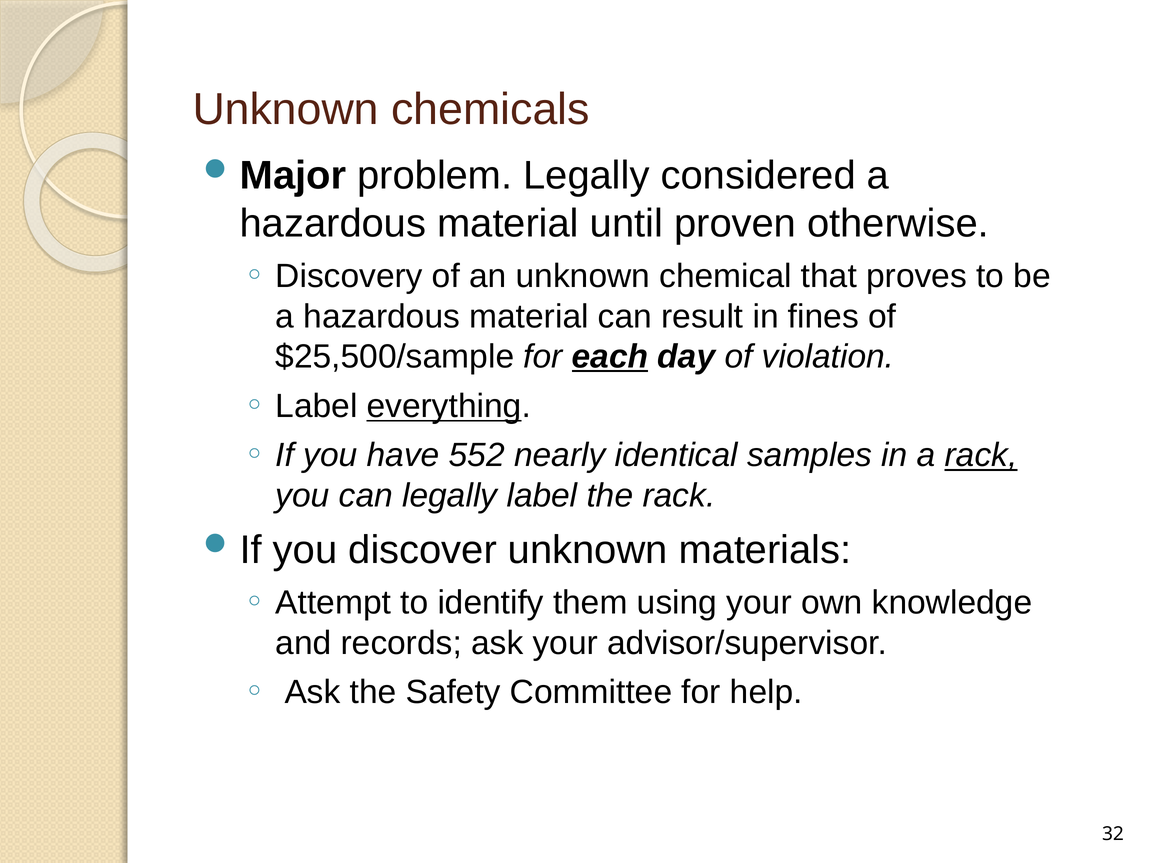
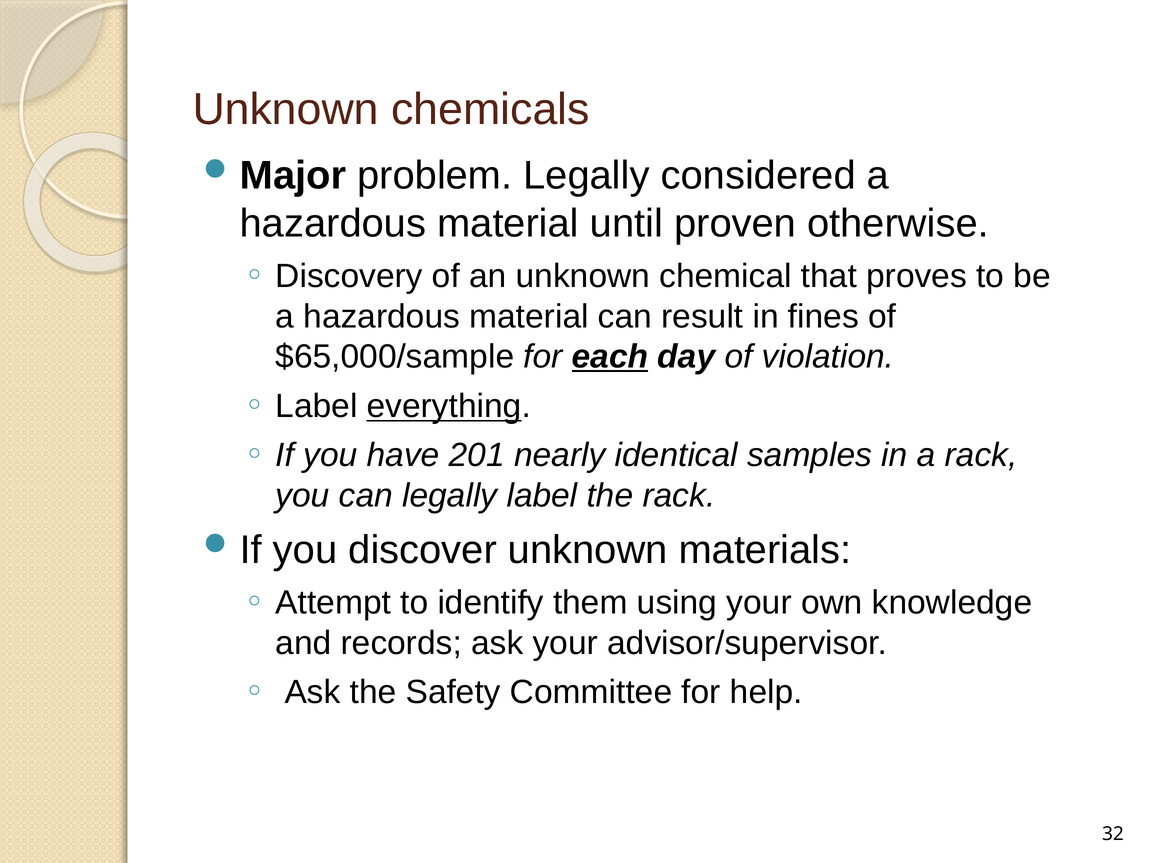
$25,500/sample: $25,500/sample -> $65,000/sample (395, 357)
552: 552 -> 201 (477, 456)
rack underline: present -> none (981, 456)
